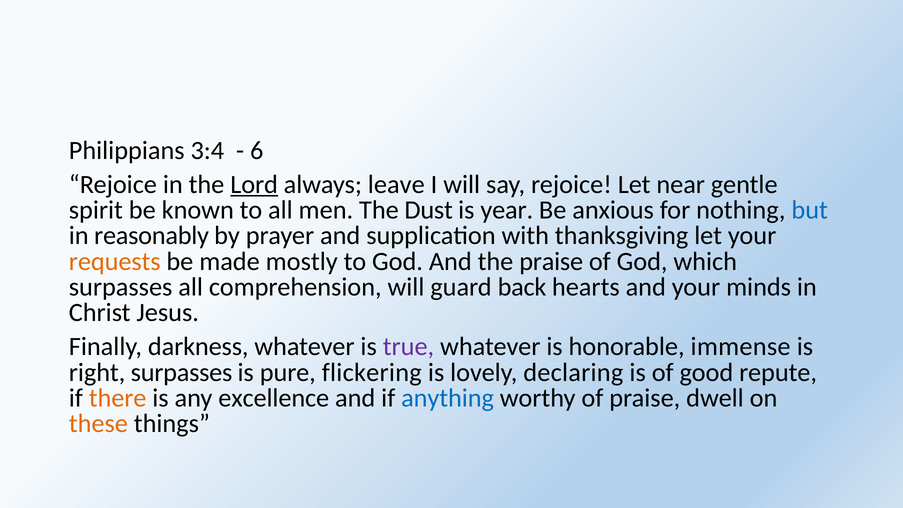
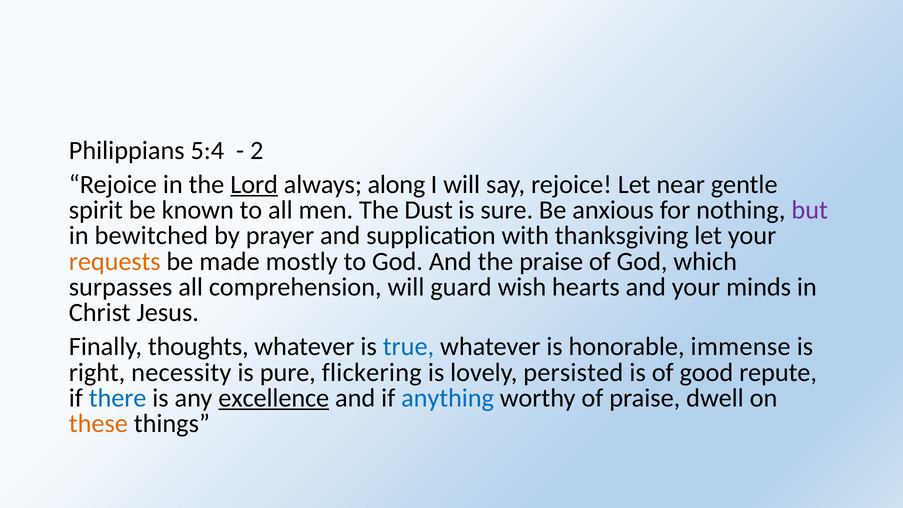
3:4: 3:4 -> 5:4 (207, 150)
6: 6 -> 2 (257, 150)
leave: leave -> along (396, 184)
year: year -> sure (507, 210)
but colour: blue -> purple (810, 210)
reasonably: reasonably -> bewitched (151, 236)
back: back -> wish (522, 287)
darkness: darkness -> thoughts (198, 347)
true colour: purple -> blue (408, 347)
right surpasses: surpasses -> necessity (181, 372)
declaring: declaring -> persisted (573, 372)
there colour: orange -> blue (118, 398)
excellence underline: none -> present (274, 398)
